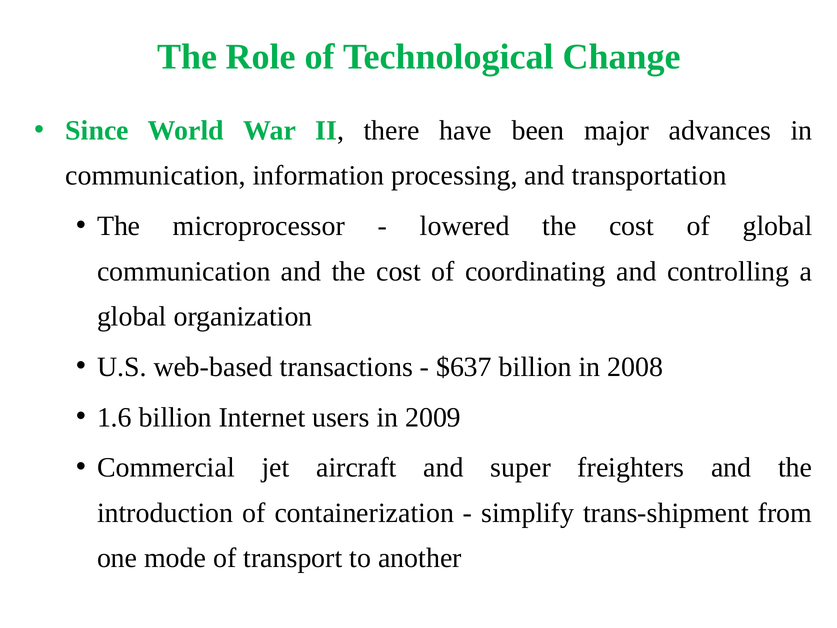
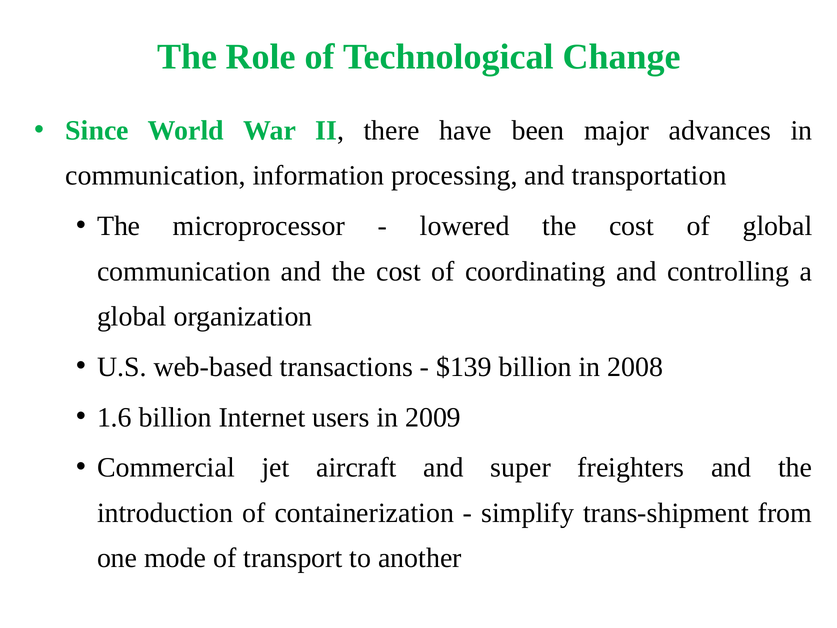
$637: $637 -> $139 (464, 367)
